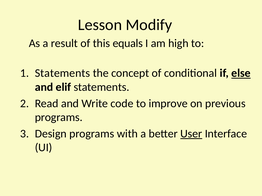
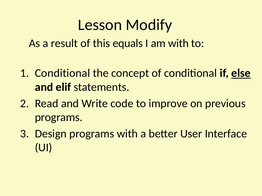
am high: high -> with (178, 43)
Statements: Statements -> Conditional (63, 73)
User underline: present -> none (191, 134)
